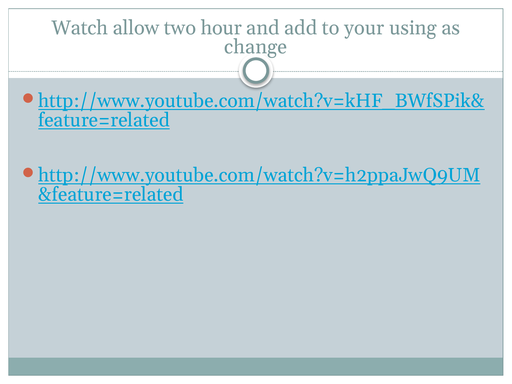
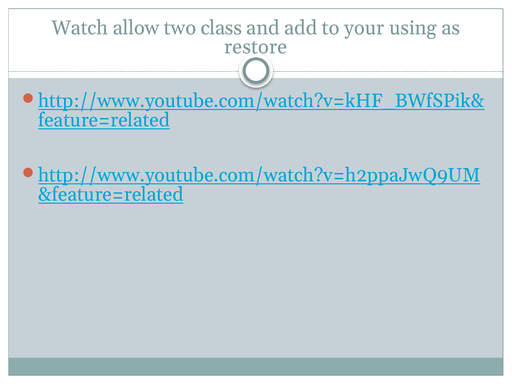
hour: hour -> class (221, 28)
change: change -> restore (256, 47)
